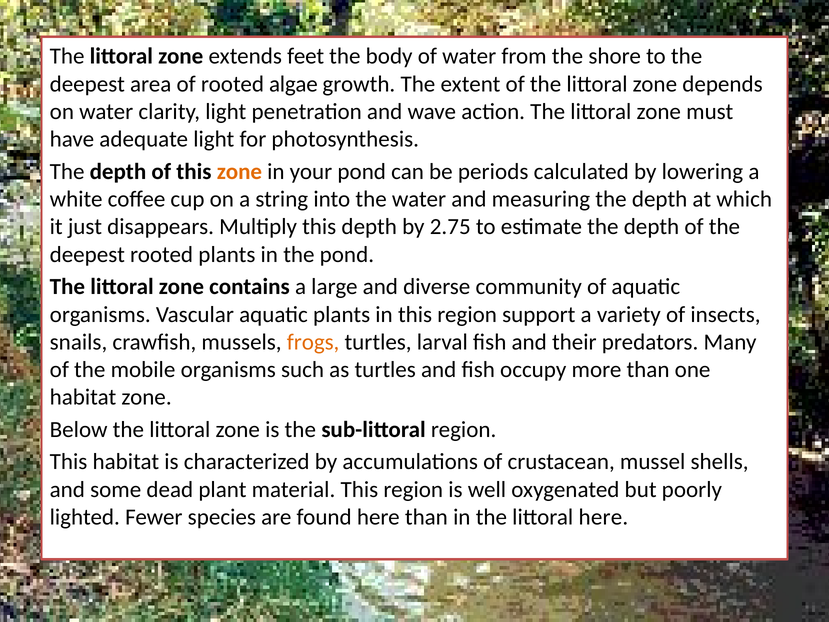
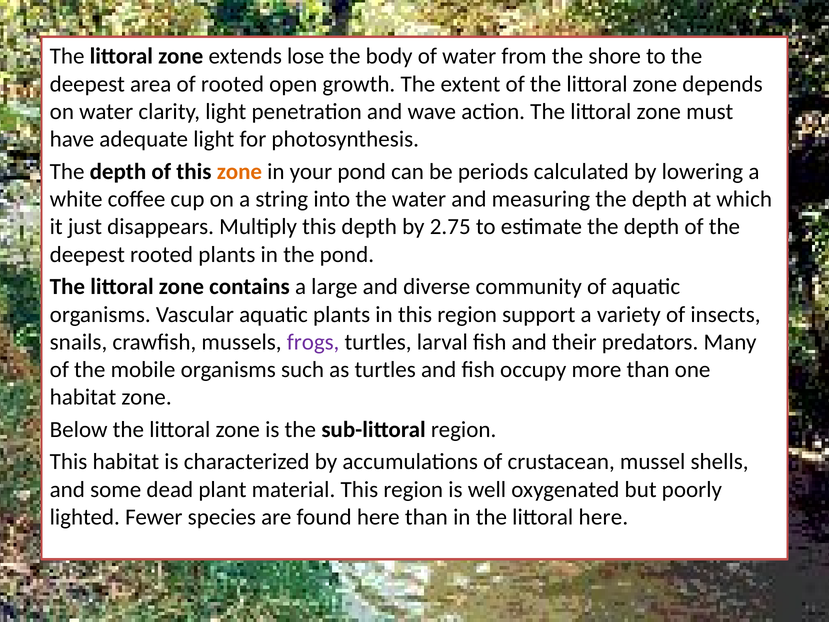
feet: feet -> lose (306, 56)
algae: algae -> open (293, 84)
frogs colour: orange -> purple (313, 342)
